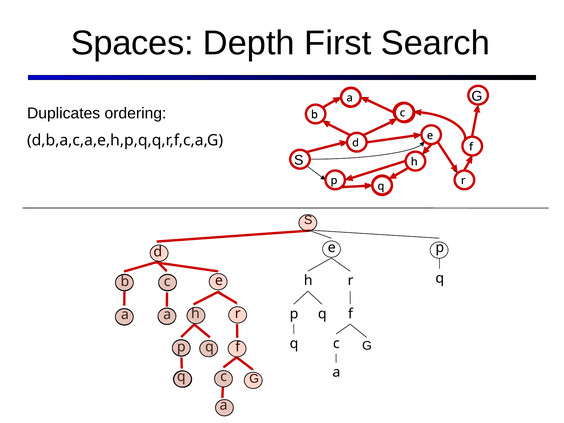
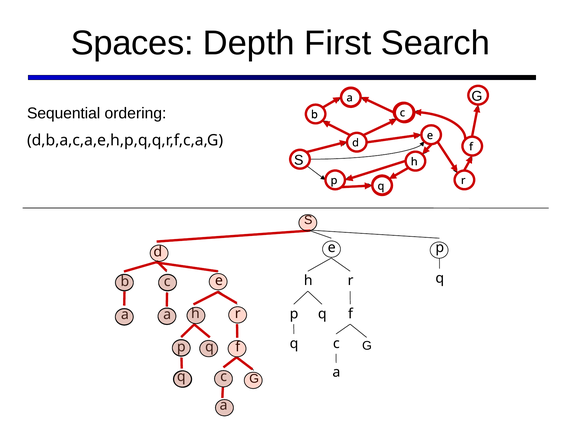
Duplicates: Duplicates -> Sequential (64, 113)
